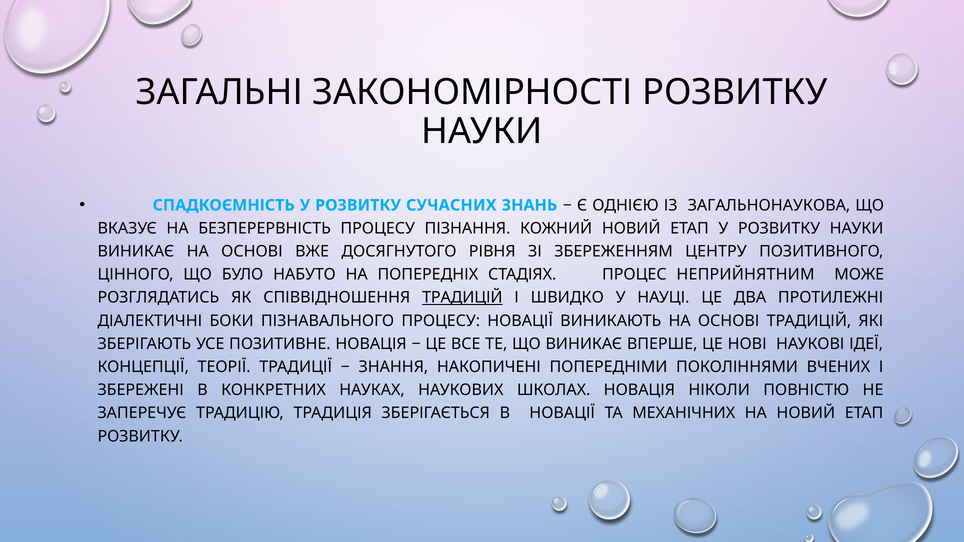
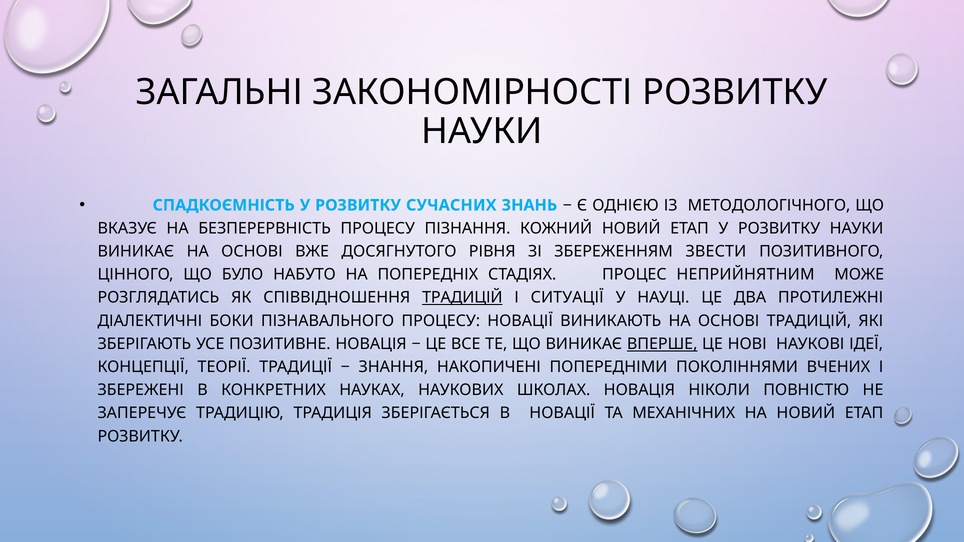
ЗАГАЛЬНОНАУКОВА: ЗАГАЛЬНОНАУКОВА -> МЕТОДОЛОГІЧНОГО (769, 205)
ЦЕНТРУ: ЦЕНТРУ -> ЗВЕСТИ (716, 252)
ШВИДКО: ШВИДКО -> СИТУАЦІЇ (567, 298)
ВПЕРШЕ underline: none -> present (662, 344)
